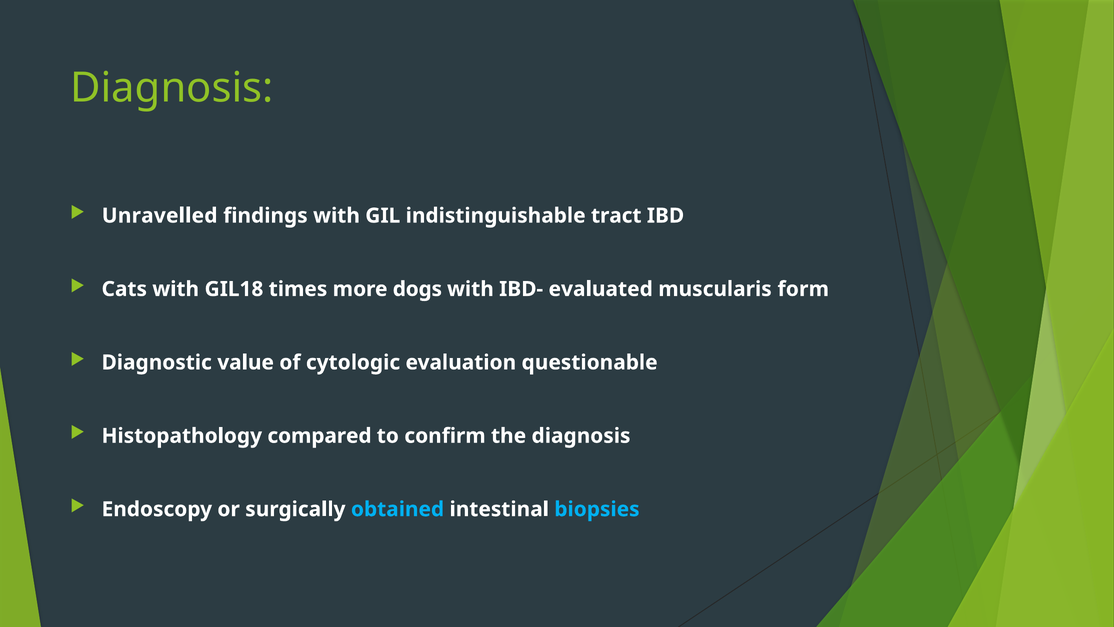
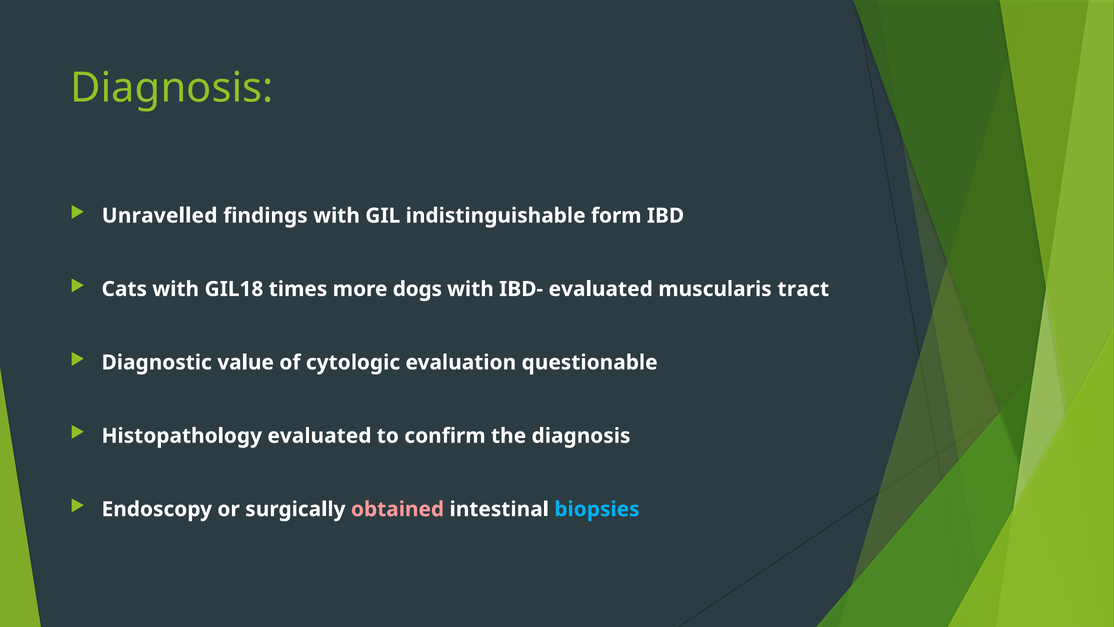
tract: tract -> form (616, 216)
form: form -> tract (803, 289)
Histopathology compared: compared -> evaluated (319, 436)
obtained colour: light blue -> pink (398, 509)
